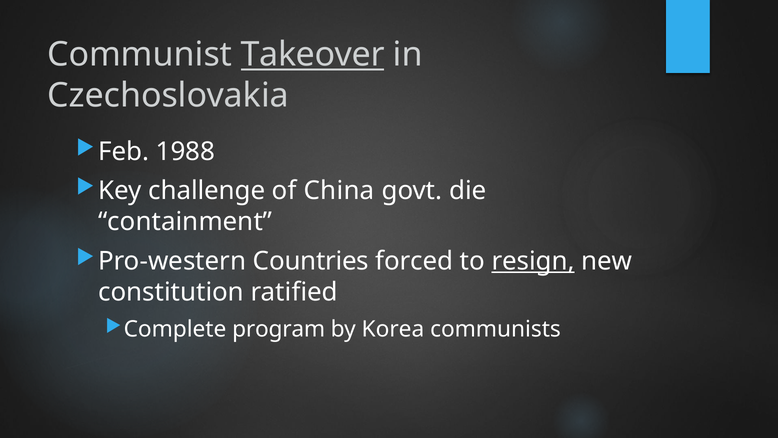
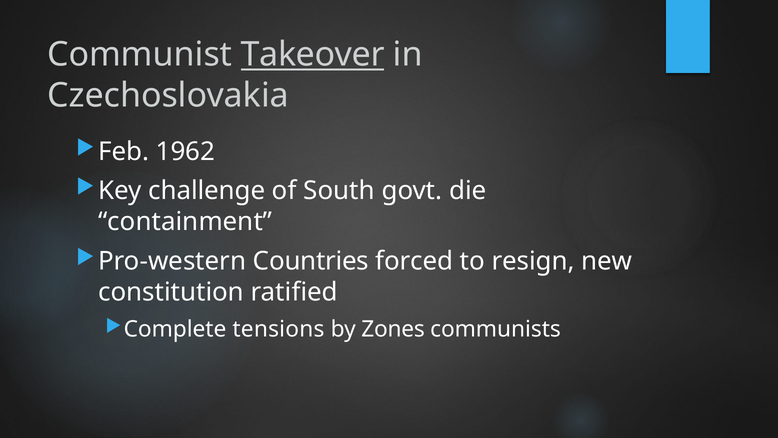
1988: 1988 -> 1962 (185, 151)
China: China -> South (339, 191)
resign underline: present -> none (533, 261)
program: program -> tensions (278, 329)
Korea: Korea -> Zones (393, 329)
